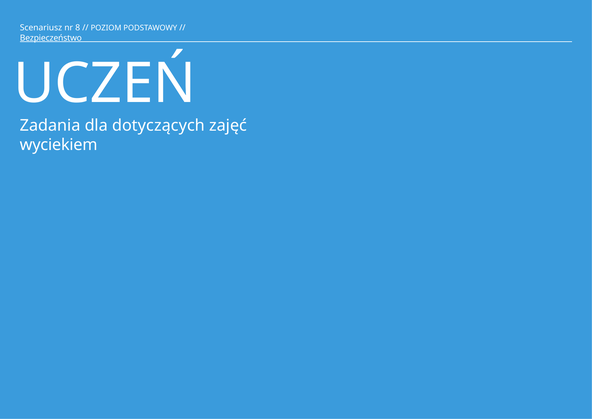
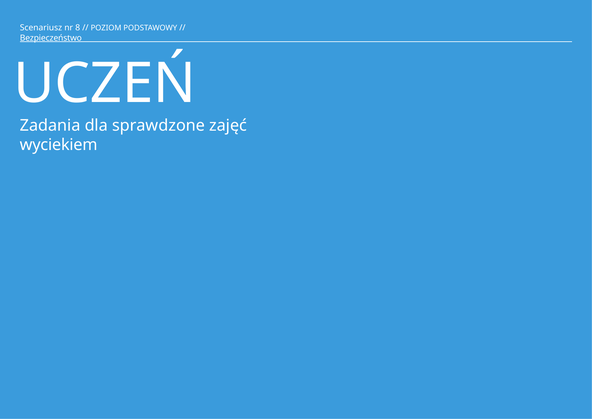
dotyczących: dotyczących -> sprawdzone (159, 125)
